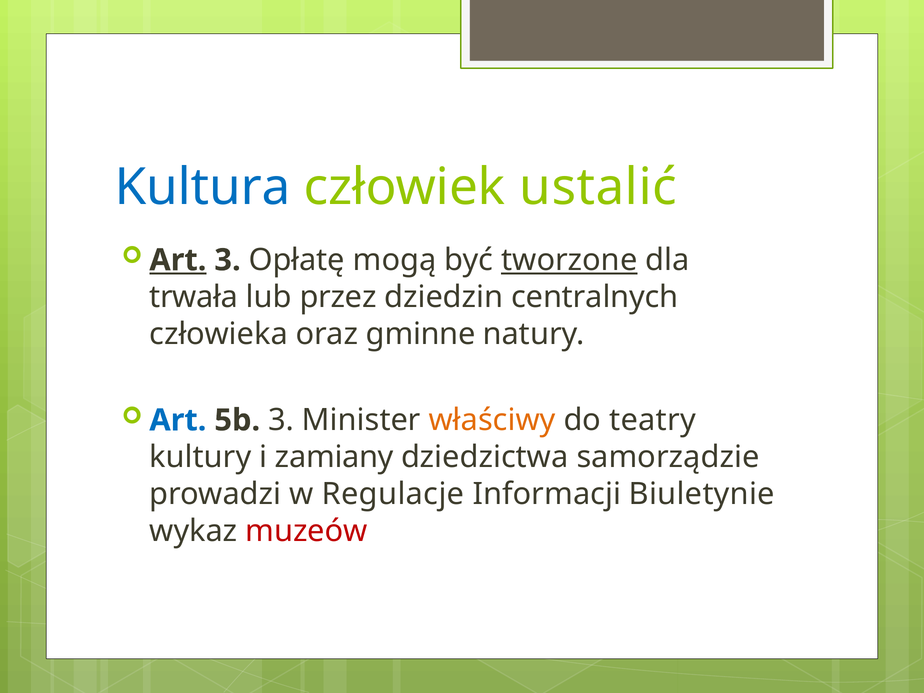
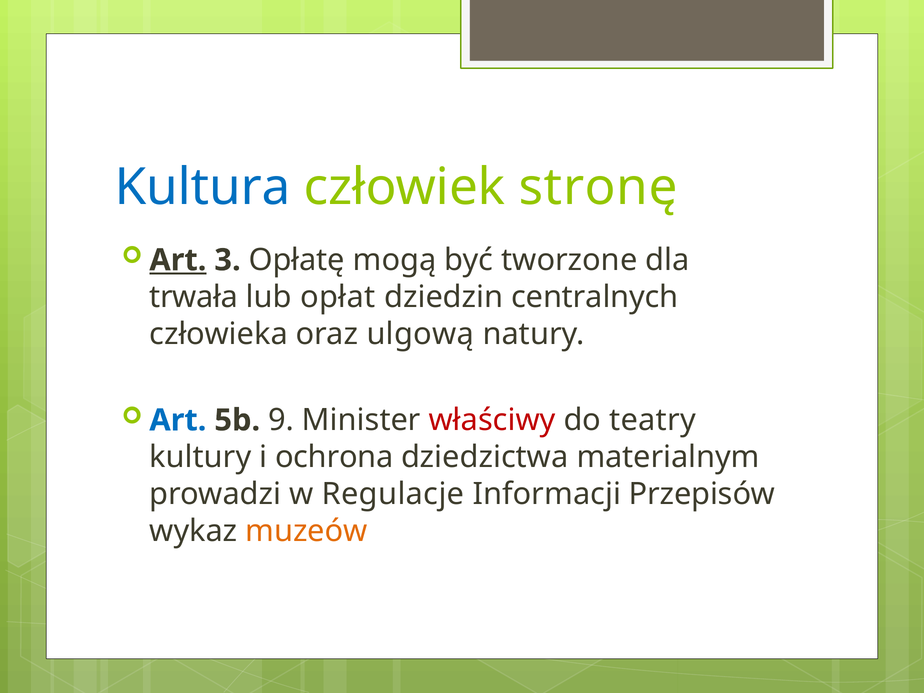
ustalić: ustalić -> stronę (598, 188)
tworzone underline: present -> none (569, 260)
przez: przez -> opłat (338, 297)
gminne: gminne -> ulgową (420, 334)
5b 3: 3 -> 9 (281, 420)
właściwy colour: orange -> red (492, 420)
zamiany: zamiany -> ochrona (334, 457)
samorządzie: samorządzie -> materialnym (668, 457)
Biuletynie: Biuletynie -> Przepisów (702, 494)
muzeów colour: red -> orange (306, 531)
